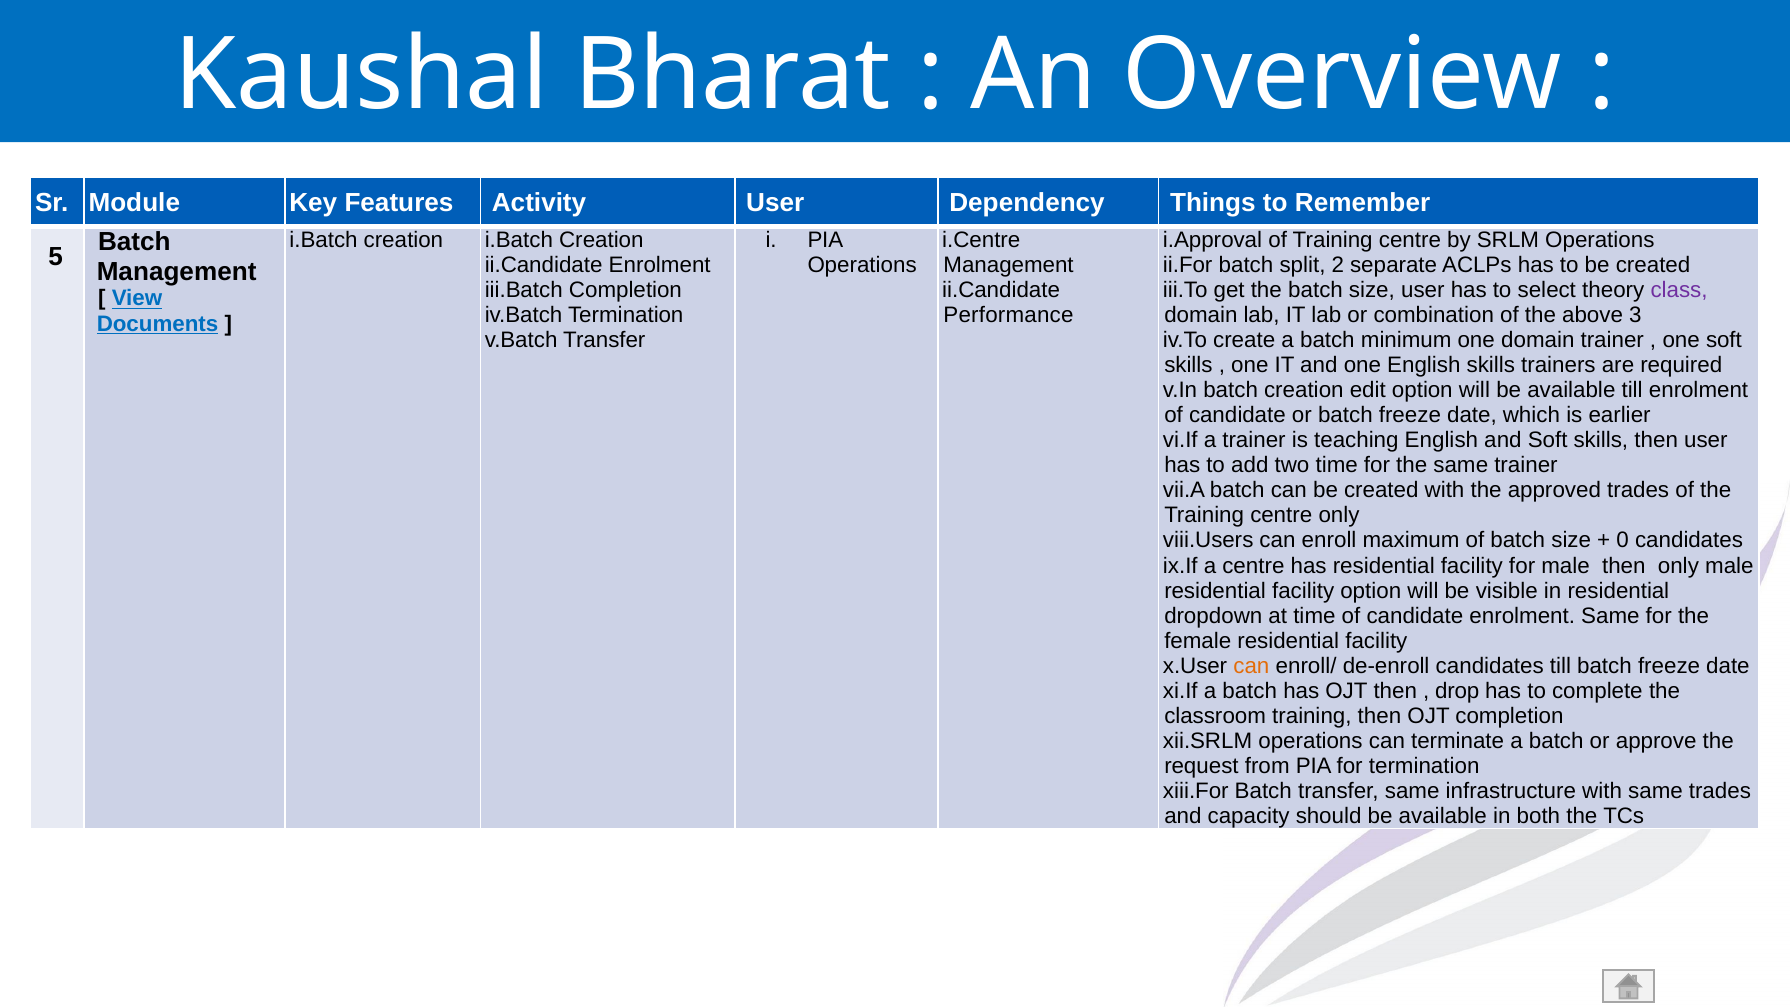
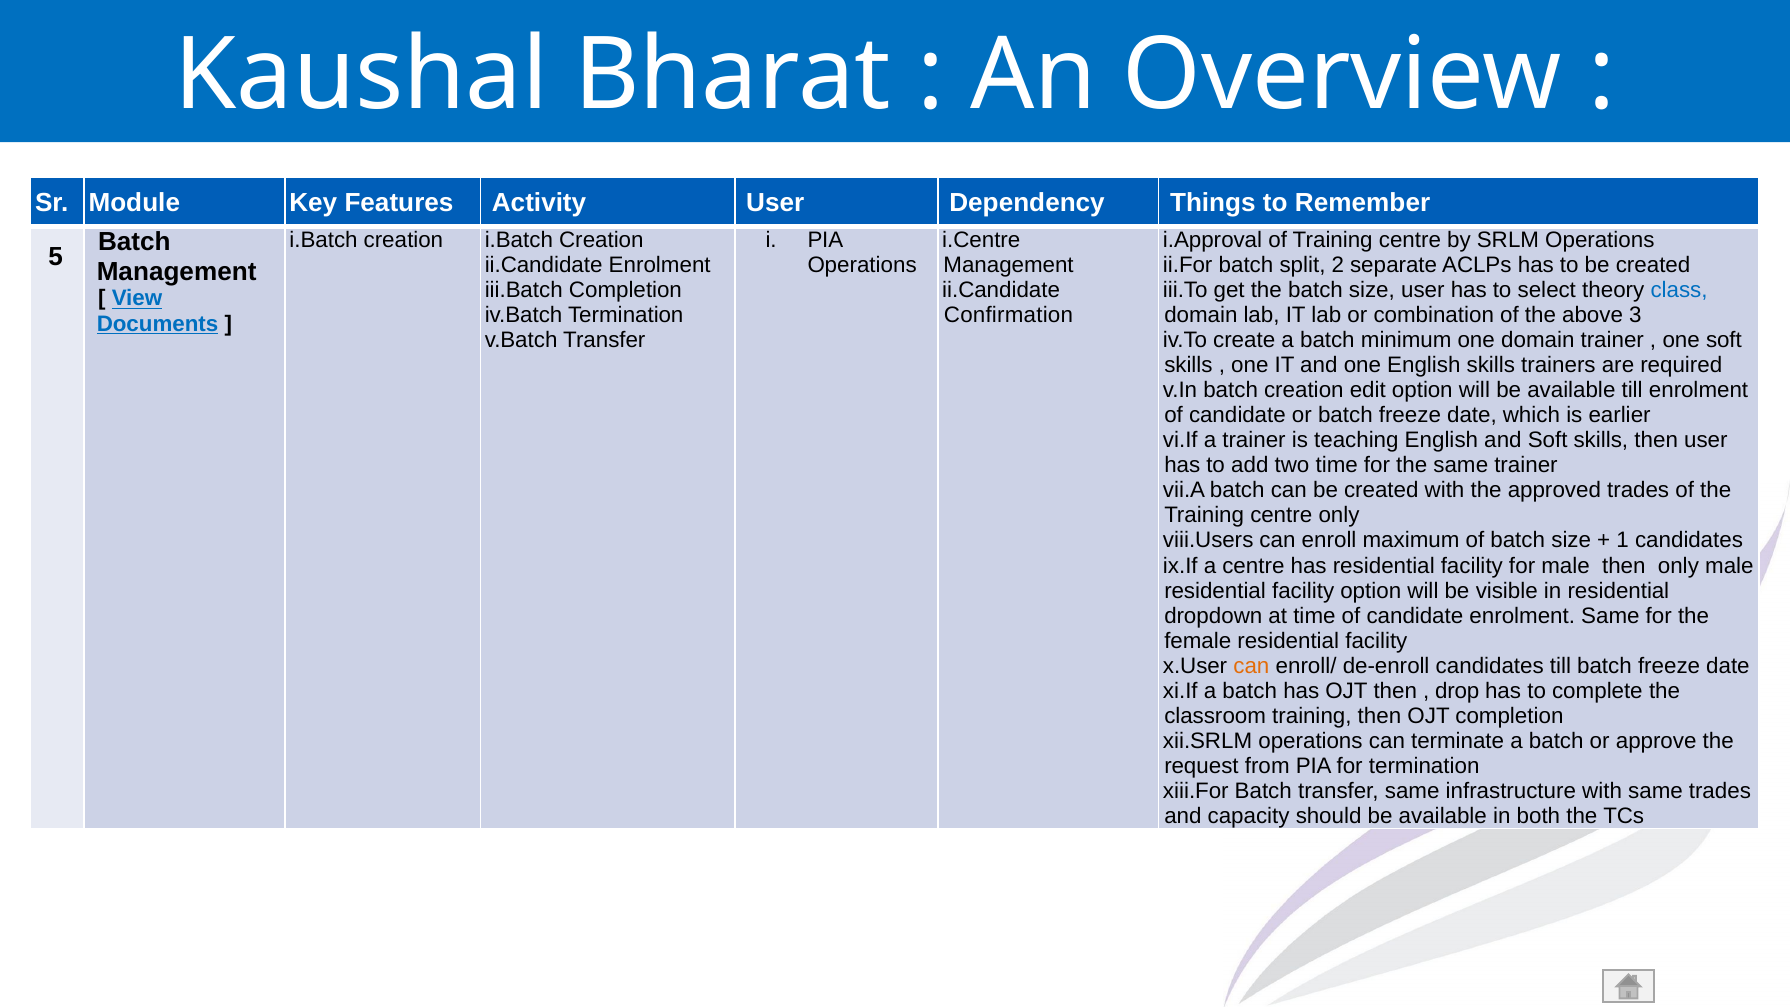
class colour: purple -> blue (1679, 290)
Performance: Performance -> Confirmation (1008, 315)
0: 0 -> 1 (1623, 541)
